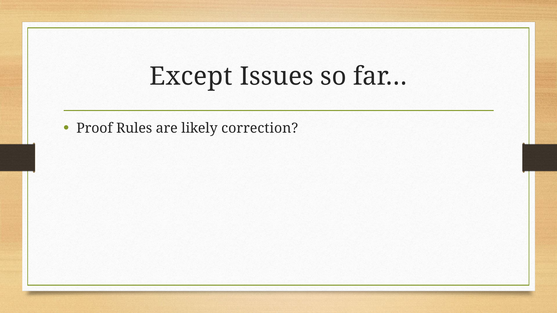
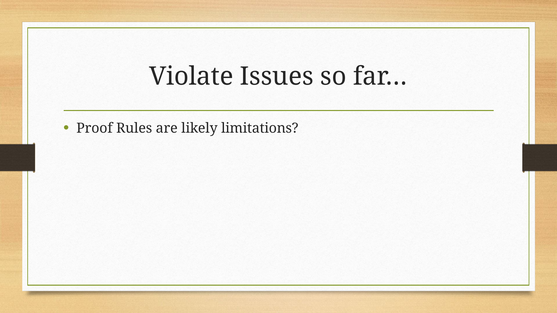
Except: Except -> Violate (191, 76)
correction: correction -> limitations (260, 128)
